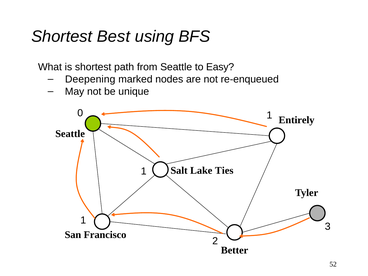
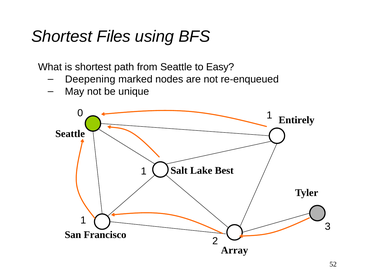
Best: Best -> Files (114, 36)
Ties: Ties -> Best (224, 170)
Better: Better -> Array (235, 250)
